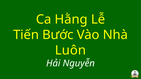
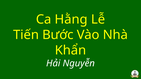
Luôn: Luôn -> Khẩn (70, 50)
